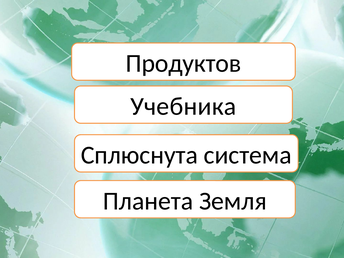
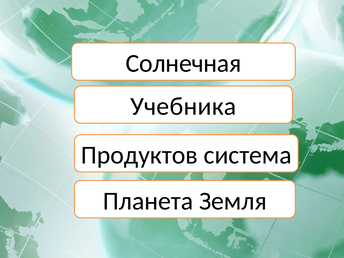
Продуктов: Продуктов -> Солнечная (183, 63)
Сплюснута: Сплюснута -> Продуктов (139, 155)
